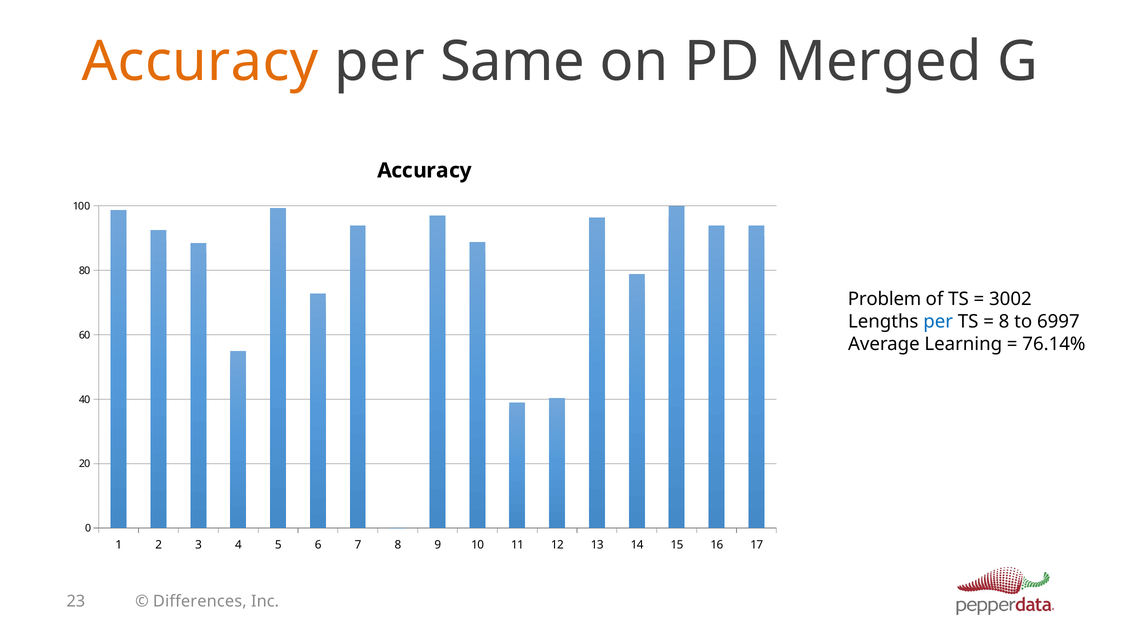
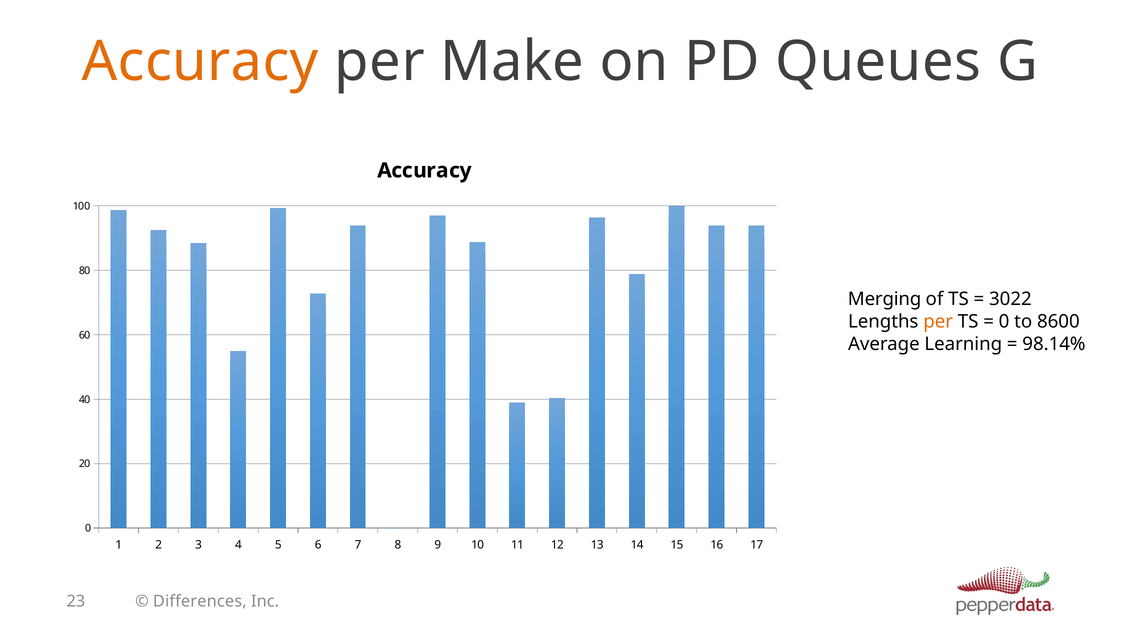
Same: Same -> Make (512, 62)
Merged: Merged -> Queues (878, 62)
Problem: Problem -> Merging (885, 299)
3002: 3002 -> 3022 (1010, 299)
per colour: blue -> orange (938, 322)
8: 8 -> 0 (1004, 322)
6997: 6997 -> 8600 (1058, 322)
76.14%: 76.14% -> 98.14% (1054, 344)
